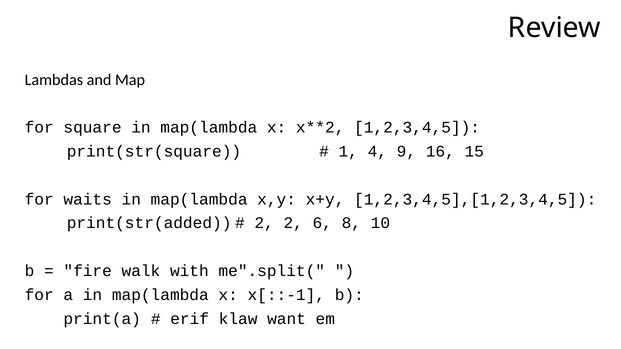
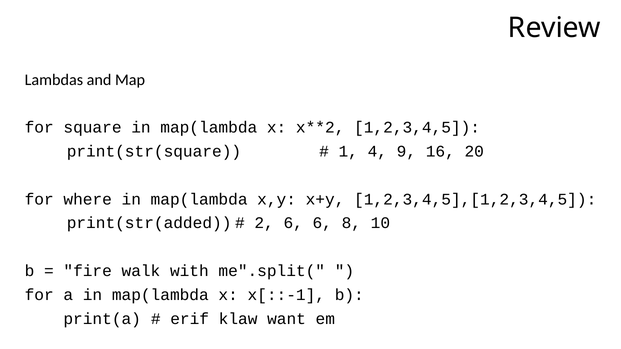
15: 15 -> 20 (474, 152)
waits: waits -> where (88, 199)
2 2: 2 -> 6 (293, 223)
